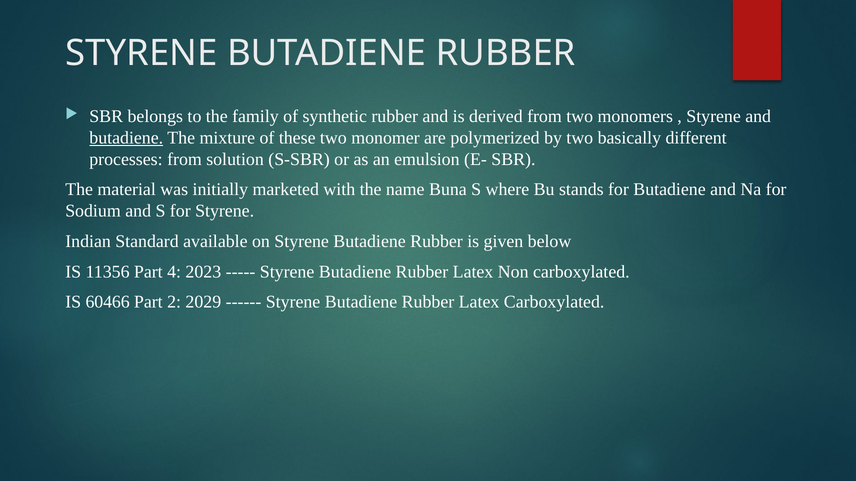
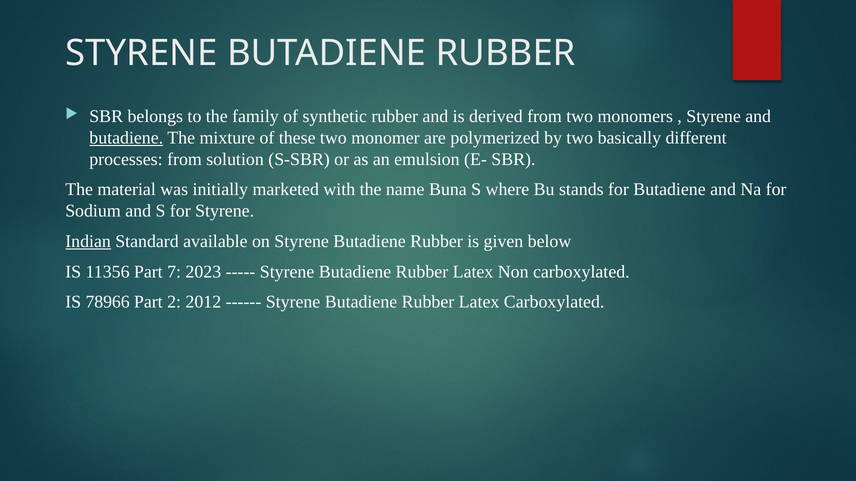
Indian underline: none -> present (88, 242)
4: 4 -> 7 (174, 272)
60466: 60466 -> 78966 (108, 302)
2029: 2029 -> 2012 (203, 302)
